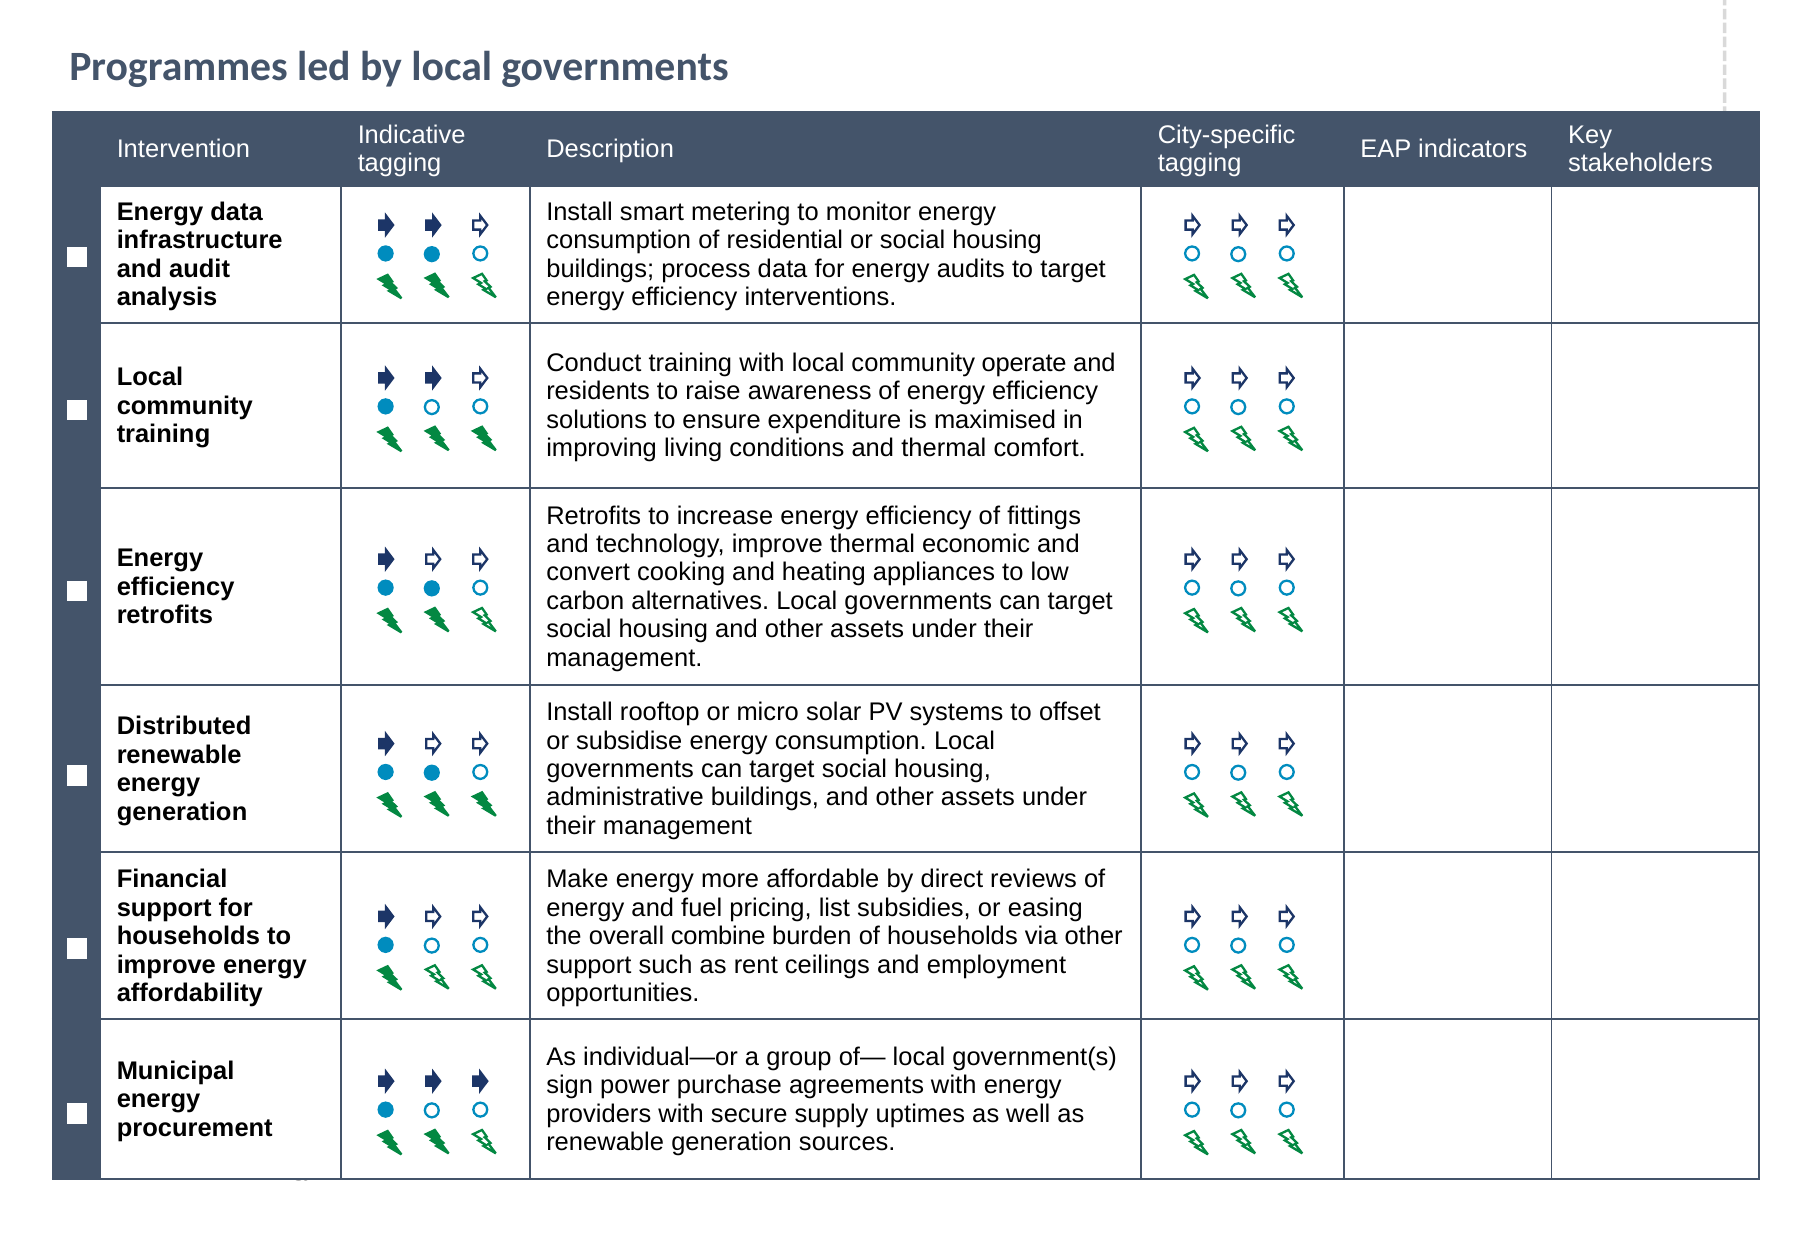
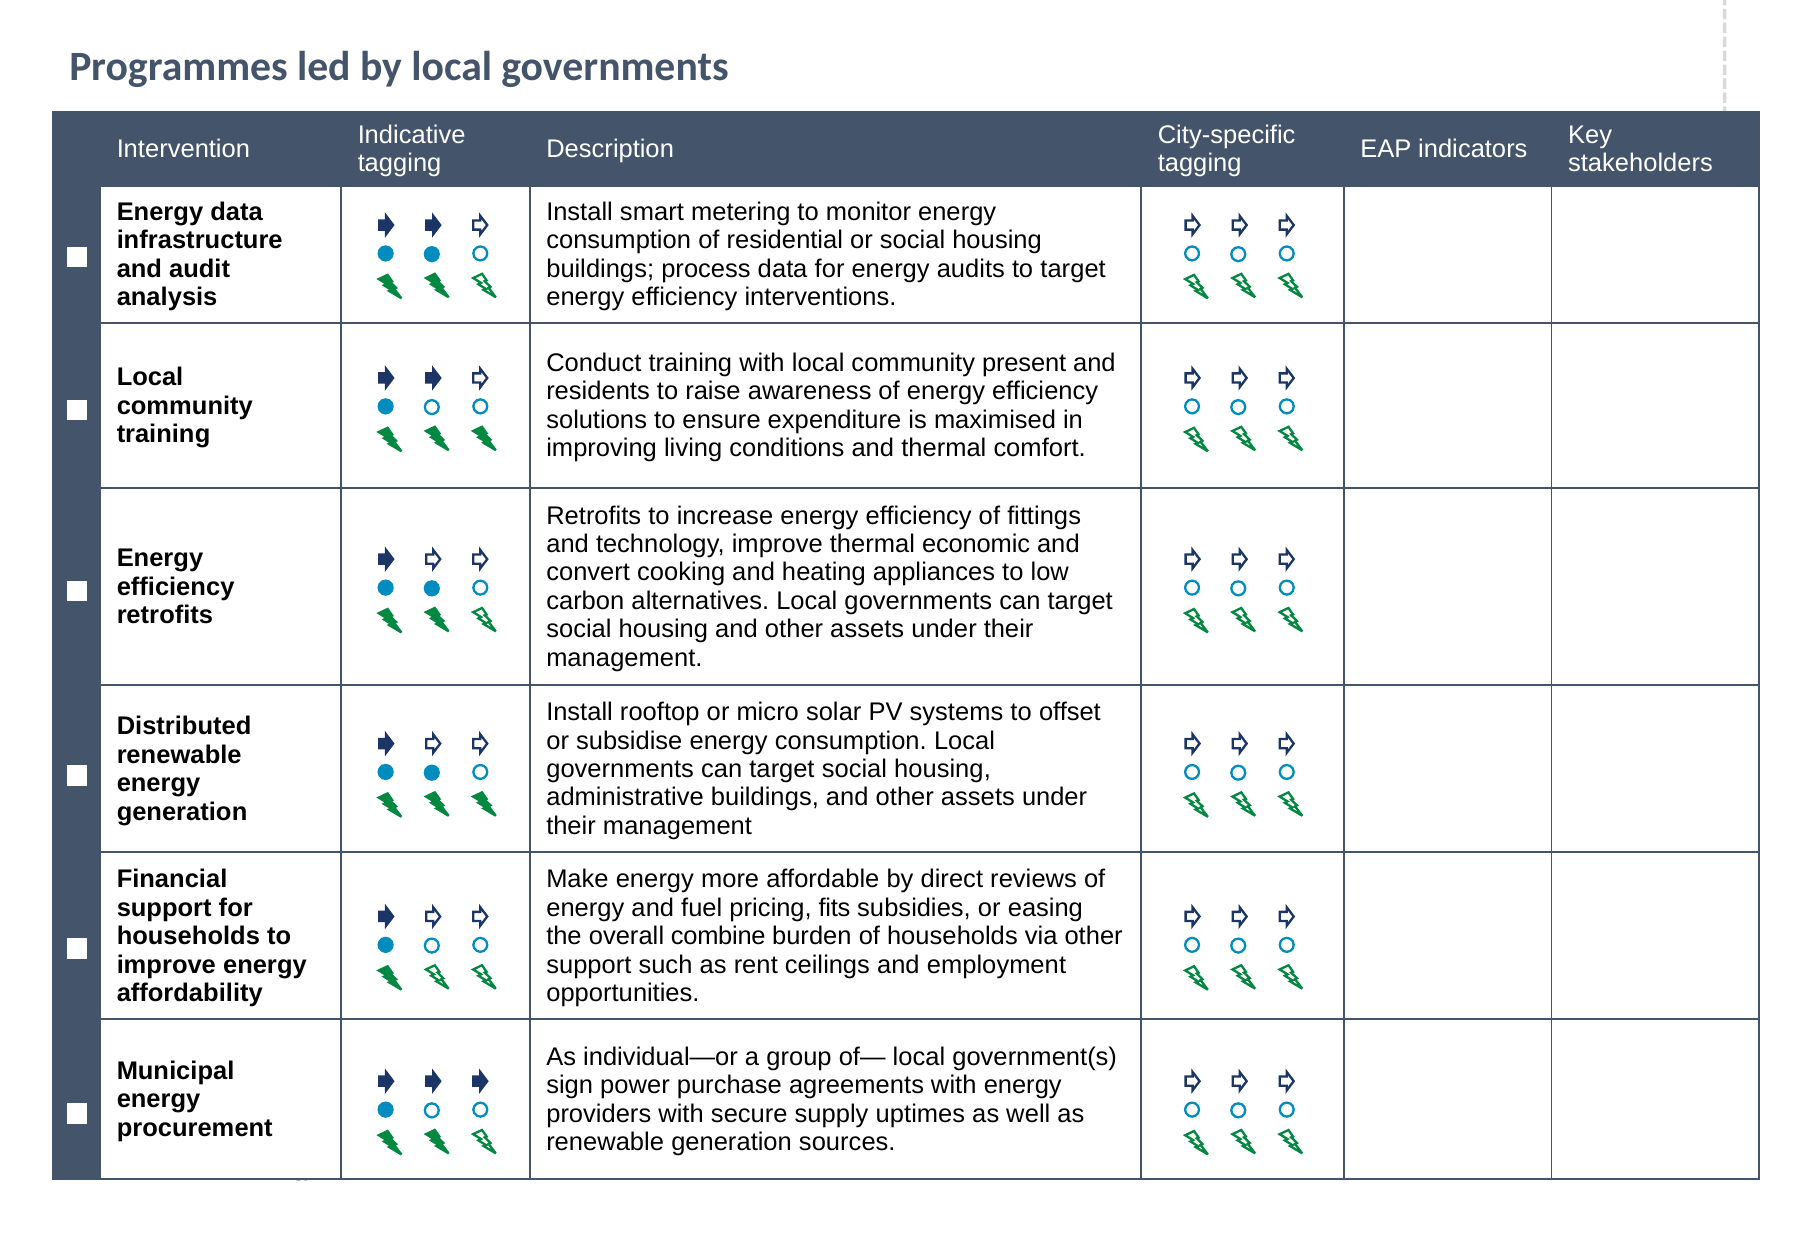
operate: operate -> present (1024, 363)
list: list -> fits (834, 908)
